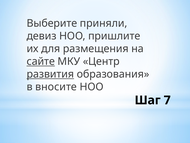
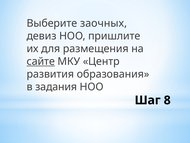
приняли: приняли -> заочных (104, 23)
развития underline: present -> none (50, 74)
вносите: вносите -> задания (56, 87)
7: 7 -> 8 (167, 100)
